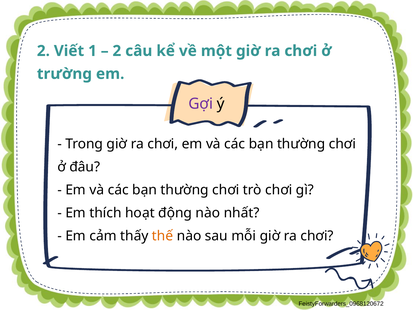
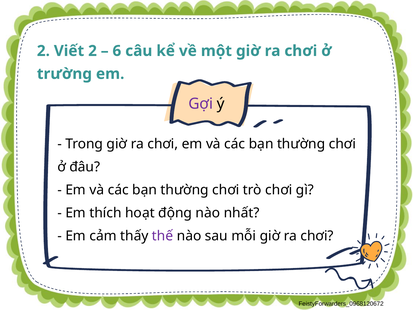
Viết 1: 1 -> 2 (93, 51)
2: 2 -> 6 (117, 51)
thế colour: orange -> purple (163, 236)
